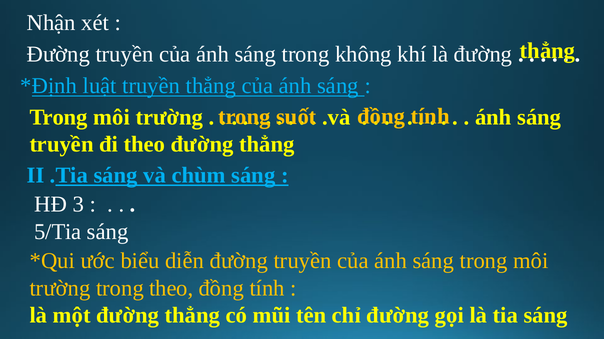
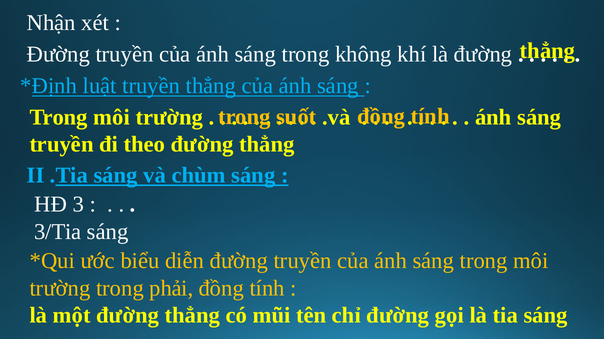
5/Tia: 5/Tia -> 3/Tia (58, 232)
trong theo: theo -> phải (171, 289)
